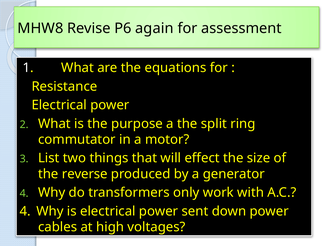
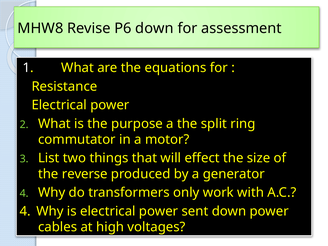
P6 again: again -> down (154, 28)
